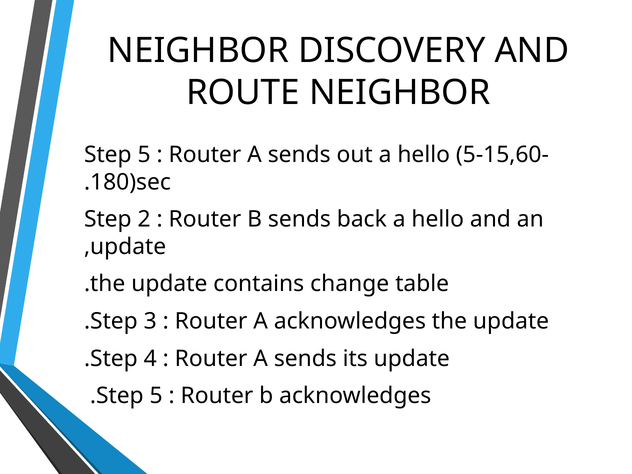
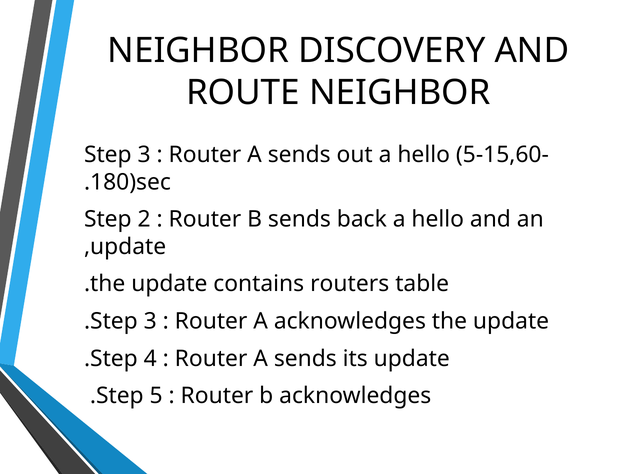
5: 5 -> 3 (144, 155)
change: change -> routers (350, 284)
